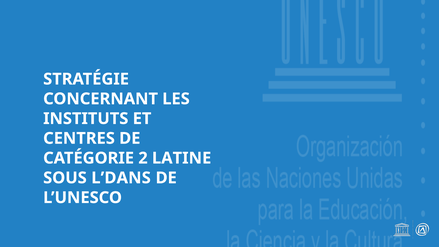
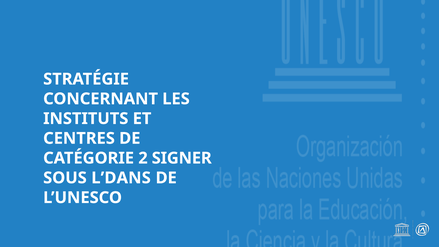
LATINE: LATINE -> SIGNER (182, 158)
